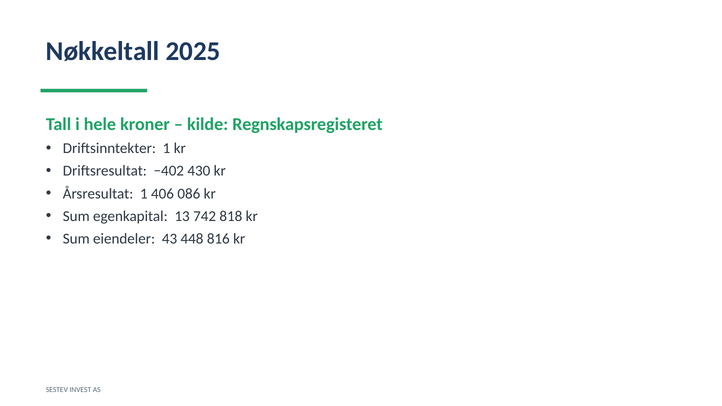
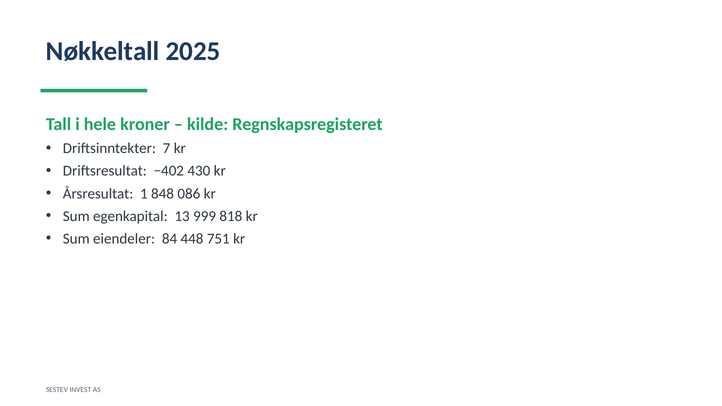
Driftsinntekter 1: 1 -> 7 (167, 148)
406: 406 -> 848 (163, 194)
742: 742 -> 999 (205, 216)
43: 43 -> 84 (170, 239)
816: 816 -> 751 (218, 239)
